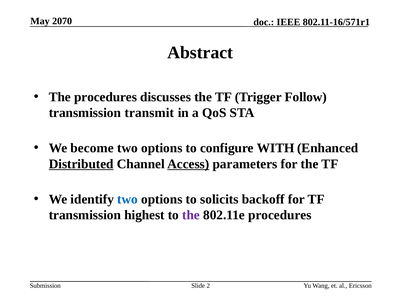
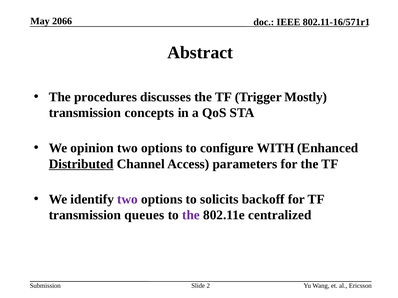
2070: 2070 -> 2066 (62, 21)
Follow: Follow -> Mostly (306, 97)
transmit: transmit -> concepts (149, 113)
become: become -> opinion (92, 148)
Access underline: present -> none (188, 164)
two colour: blue -> purple (128, 200)
highest: highest -> queues (144, 215)
802.11e procedures: procedures -> centralized (280, 215)
